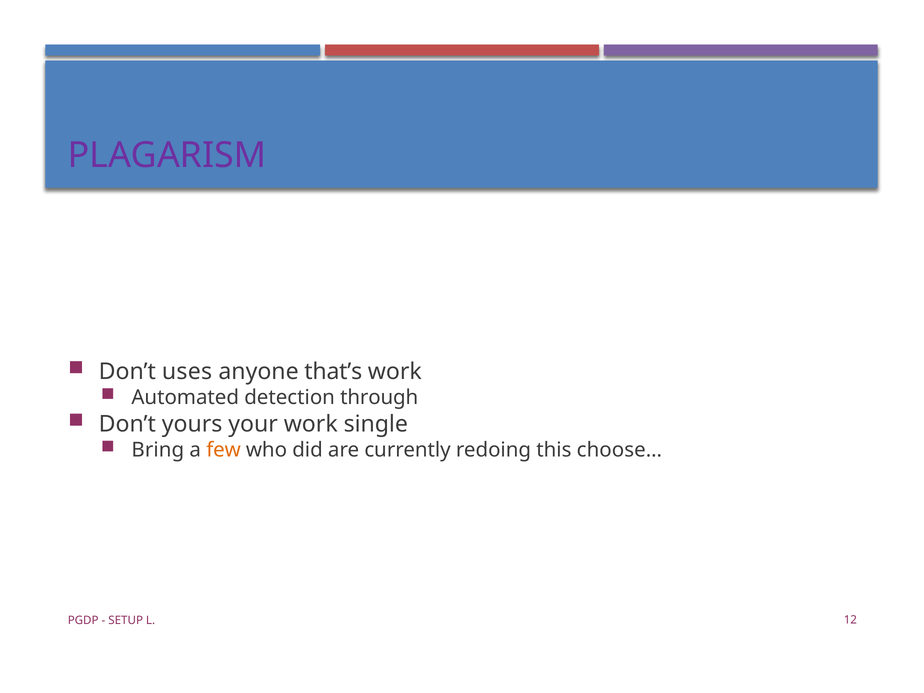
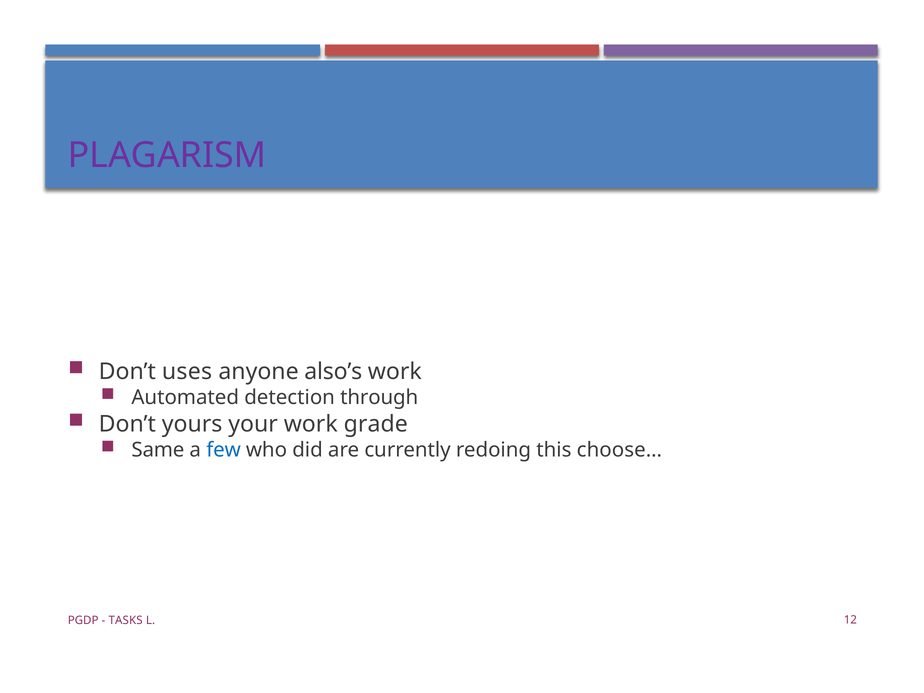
that’s: that’s -> also’s (333, 372)
single: single -> grade (376, 424)
Bring: Bring -> Same (158, 450)
few colour: orange -> blue (224, 450)
SETUP: SETUP -> TASKS (126, 621)
